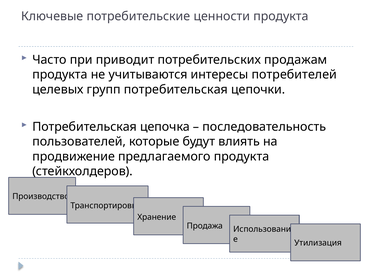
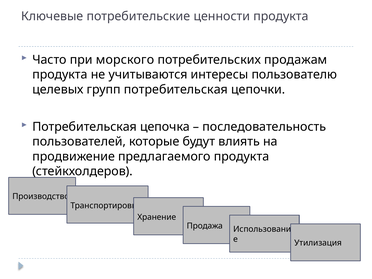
приводит: приводит -> морского (125, 60)
потребителей: потребителей -> пользователю (294, 75)
